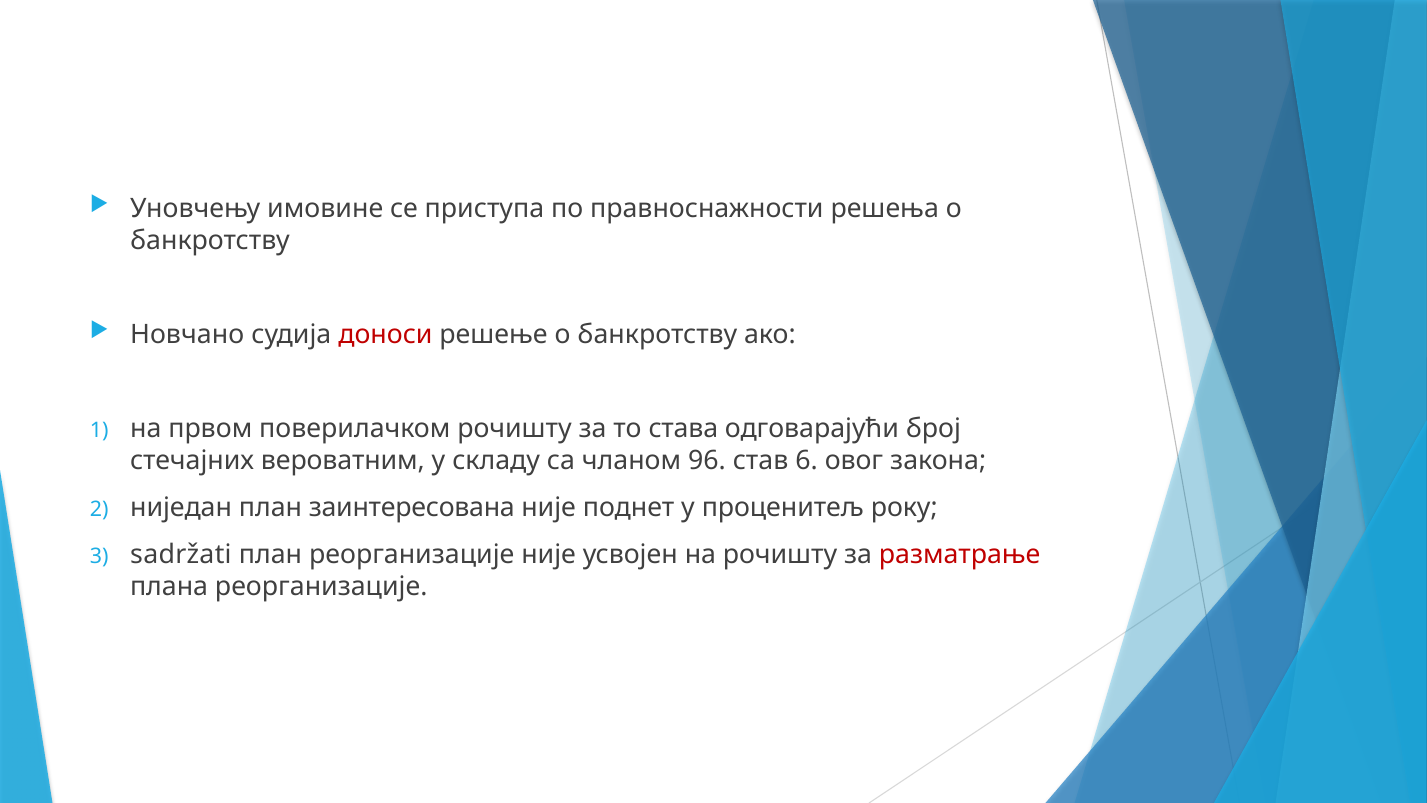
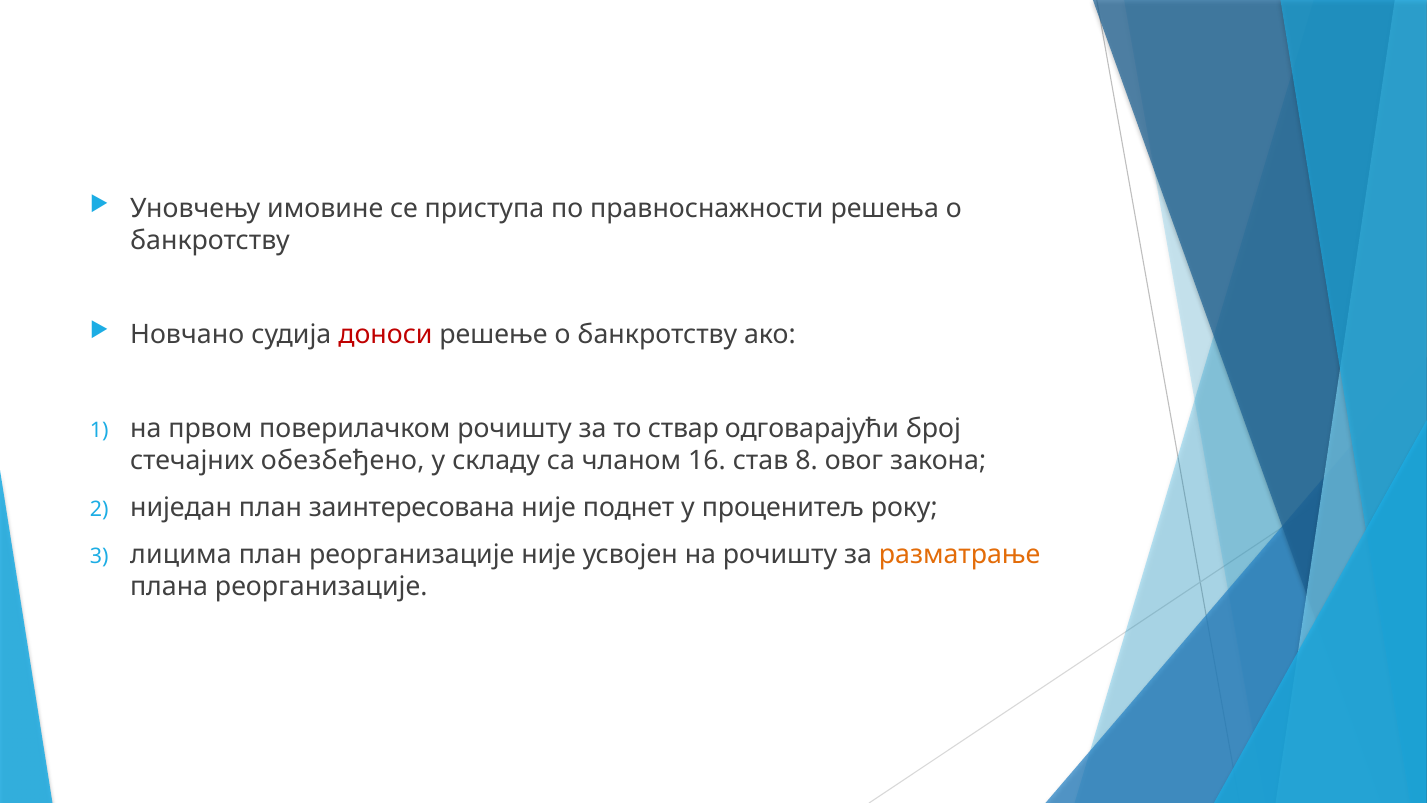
става: става -> ствар (683, 429)
вероватним: вероватним -> обезбеђено (343, 461)
96: 96 -> 16 (707, 461)
6: 6 -> 8 (807, 461)
sadržati: sadržati -> лицима (181, 555)
разматрање colour: red -> orange (960, 555)
